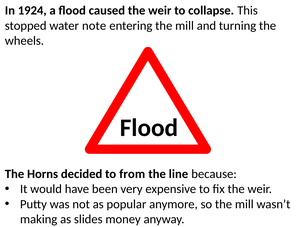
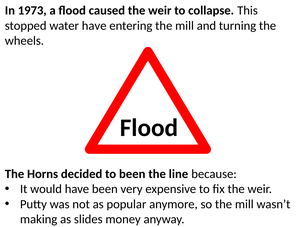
1924: 1924 -> 1973 (32, 10)
water note: note -> have (94, 26)
to from: from -> been (132, 174)
